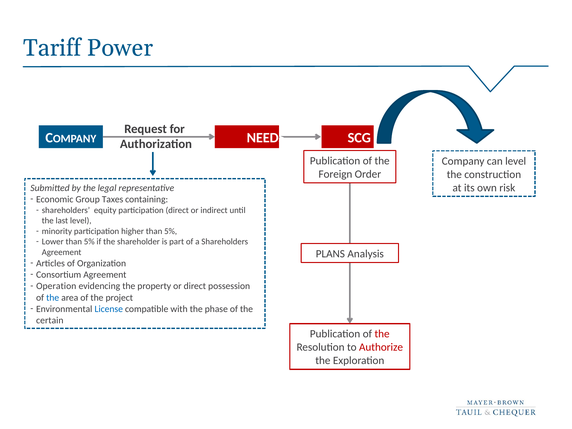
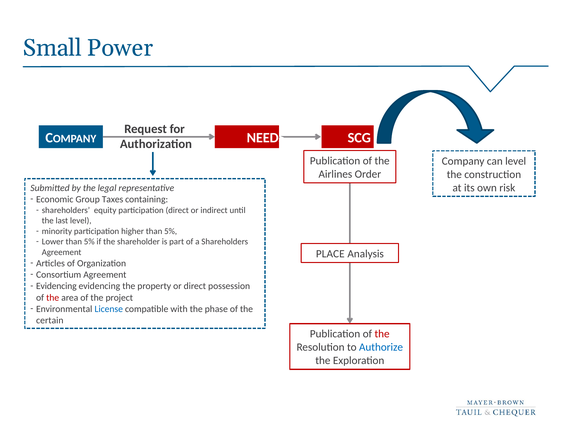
Tariff: Tariff -> Small (52, 48)
Foreign: Foreign -> Airlines (335, 174)
PLANS: PLANS -> PLACE (330, 254)
Operation: Operation -> Evidencing (56, 286)
the colour: blue -> red (53, 298)
Authorize colour: red -> blue (381, 347)
